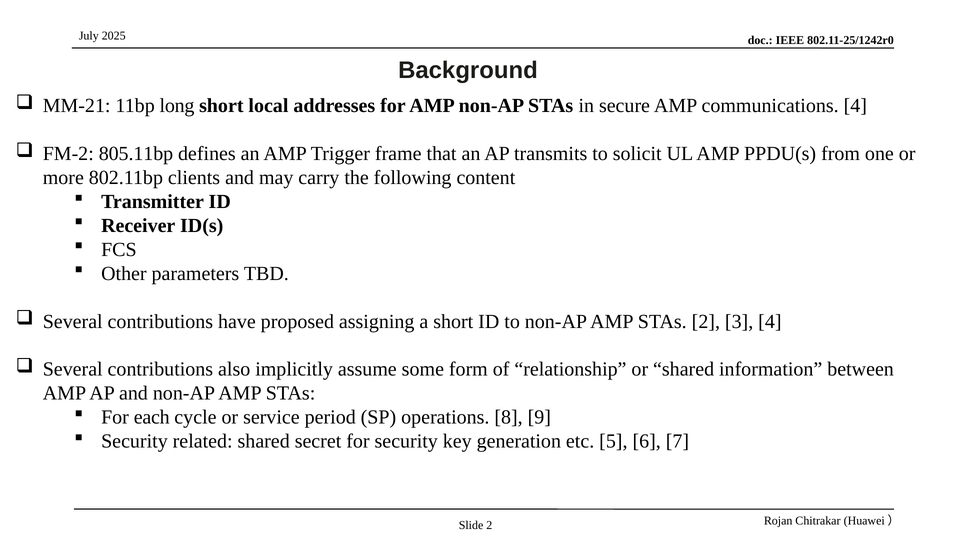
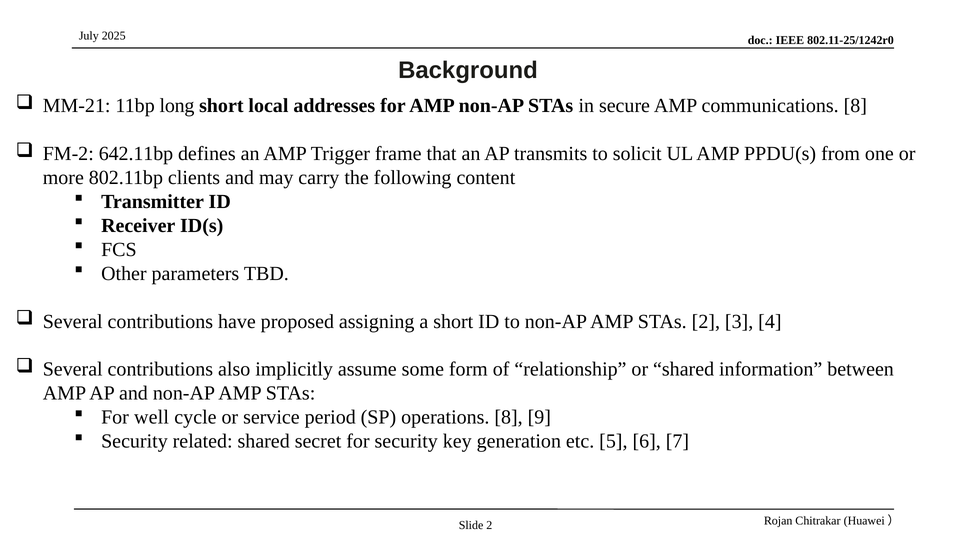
communications 4: 4 -> 8 (855, 106)
805.11bp: 805.11bp -> 642.11bp (136, 154)
each: each -> well (152, 417)
